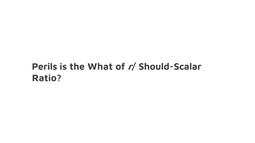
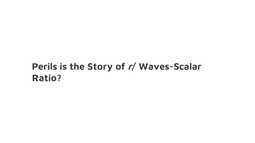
What: What -> Story (100, 67)
Should-Scalar: Should-Scalar -> Waves-Scalar (170, 67)
